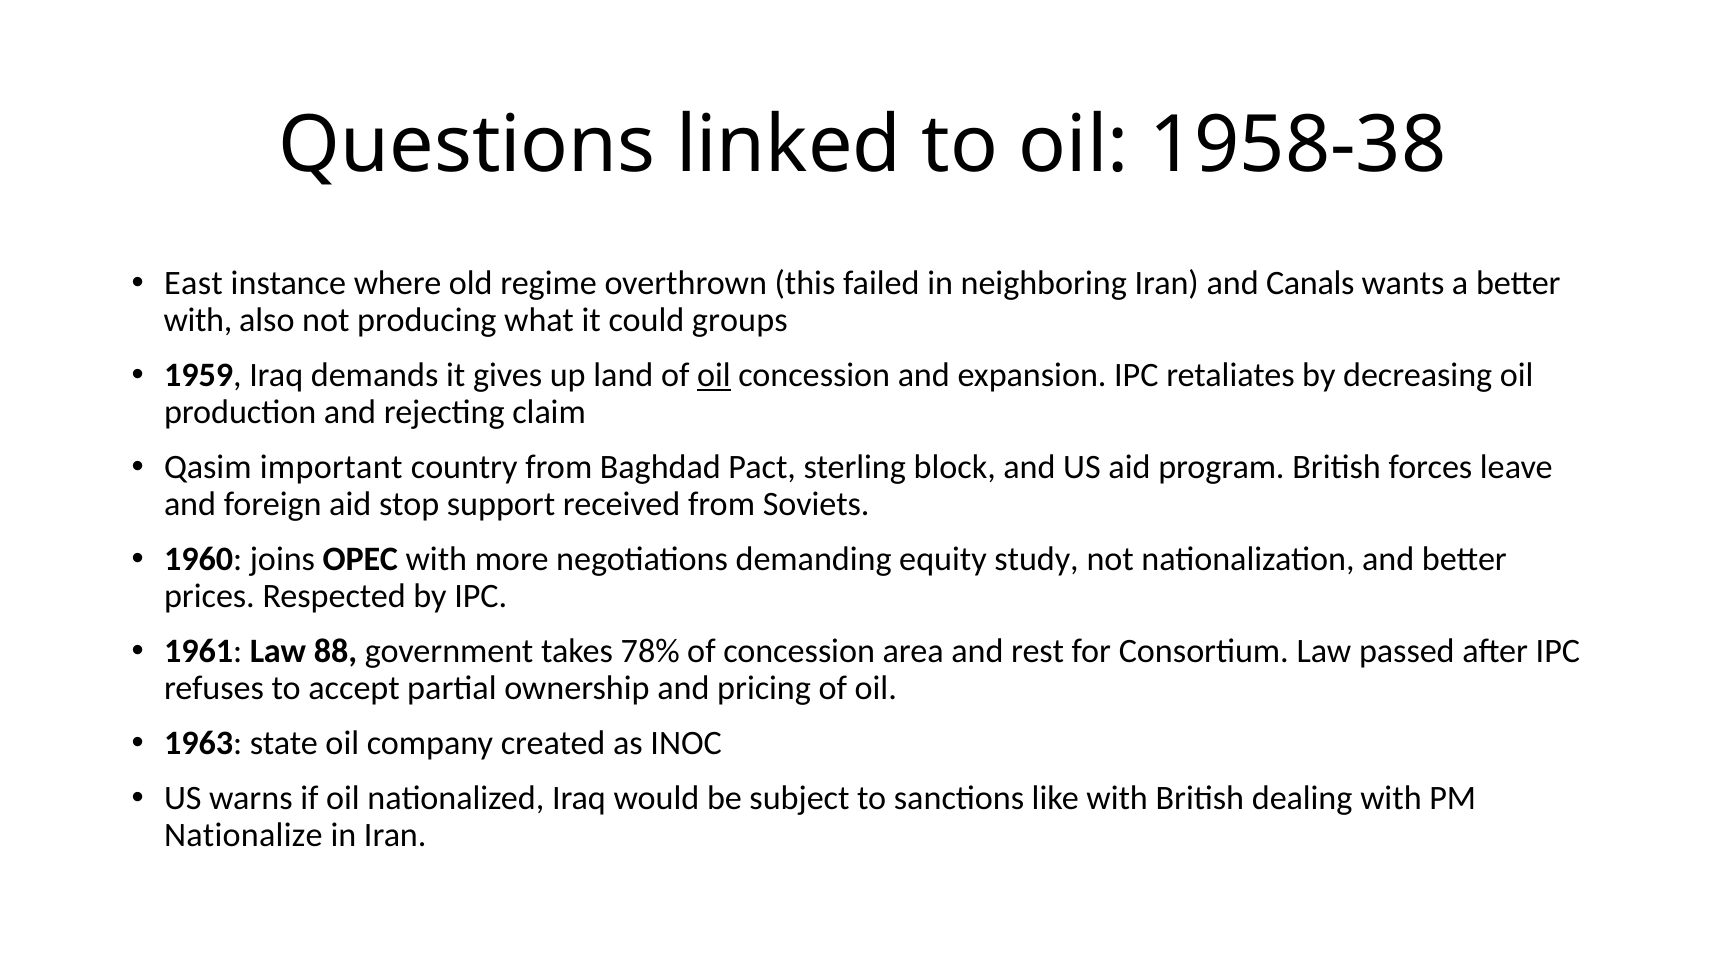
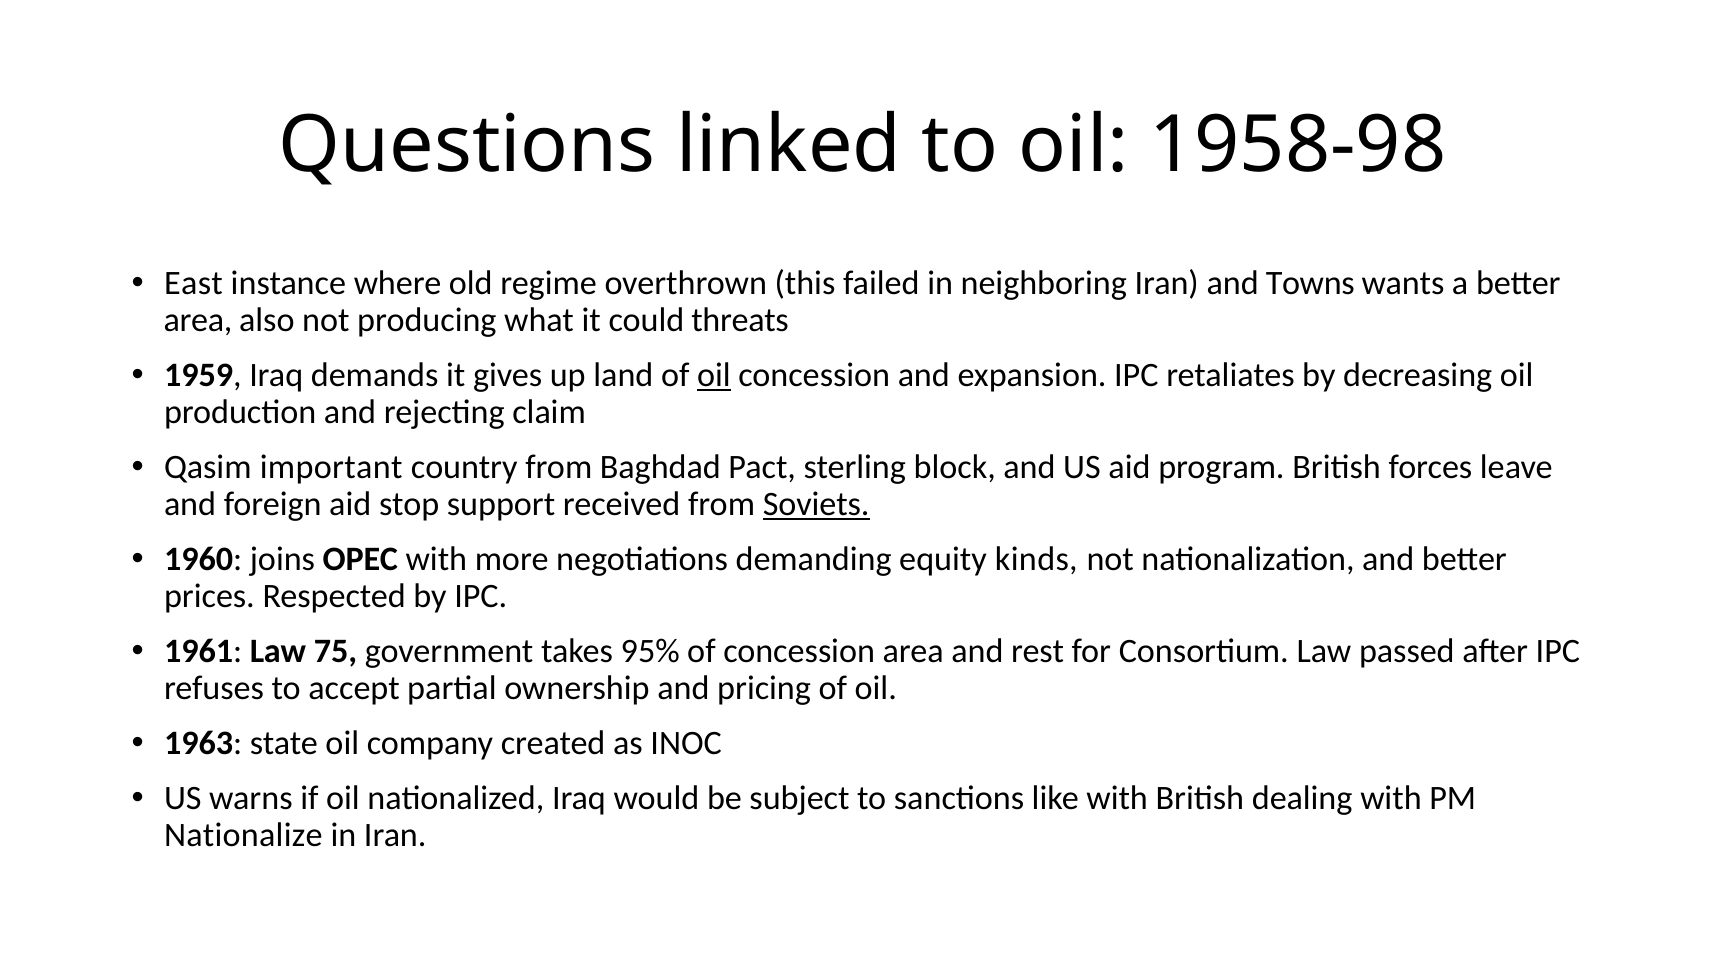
1958-38: 1958-38 -> 1958-98 (1298, 145)
Canals: Canals -> Towns (1310, 283)
with: with -> area (198, 320)
groups: groups -> threats (740, 320)
Soviets underline: none -> present (816, 504)
study: study -> kinds (1036, 559)
88: 88 -> 75 (335, 651)
78%: 78% -> 95% (650, 651)
